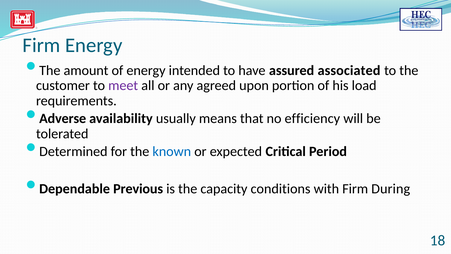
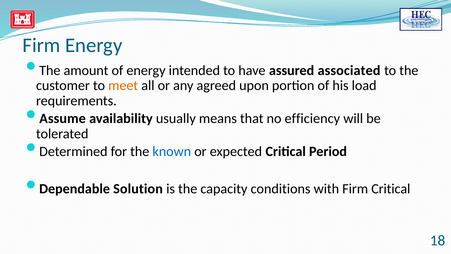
meet colour: purple -> orange (123, 86)
Adverse: Adverse -> Assume (63, 118)
Previous: Previous -> Solution (138, 189)
Firm During: During -> Critical (391, 189)
